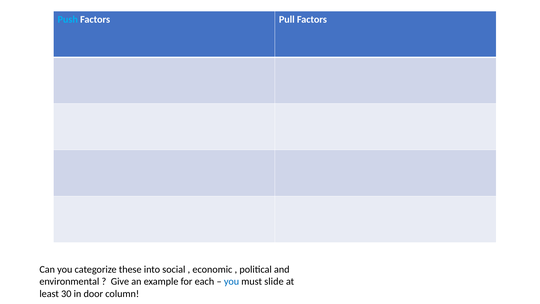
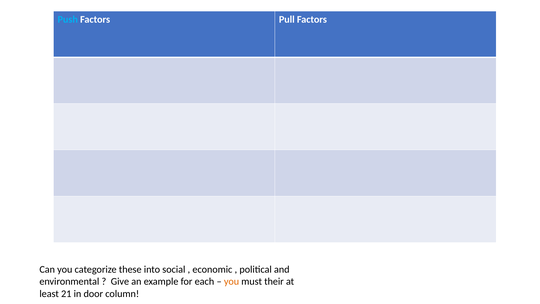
you colour: blue -> orange (231, 281)
slide: slide -> their (274, 281)
30: 30 -> 21 (66, 293)
